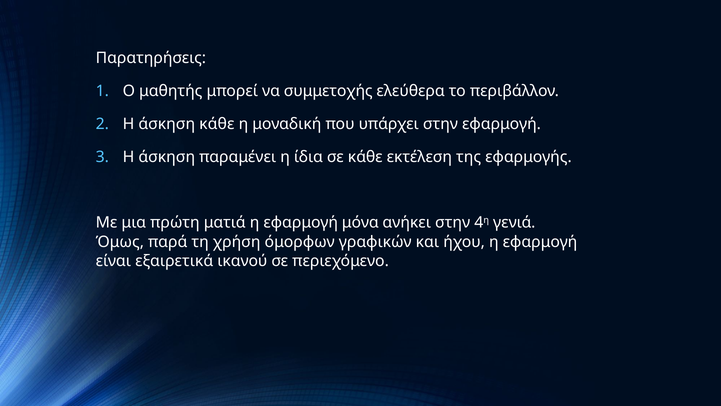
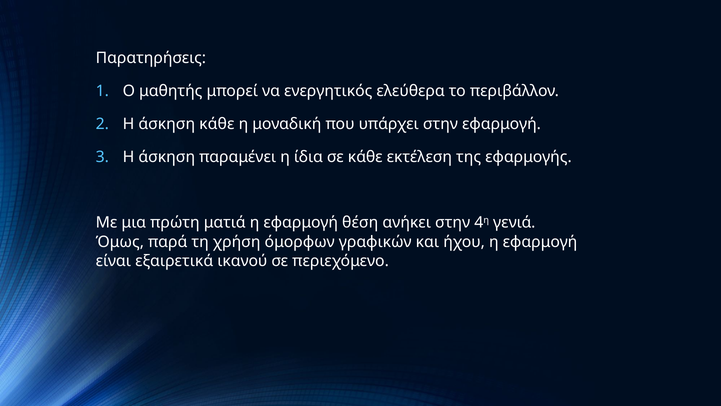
συμμετοχής: συμμετοχής -> ενεργητικός (328, 91)
μόνα: μόνα -> θέση (360, 222)
